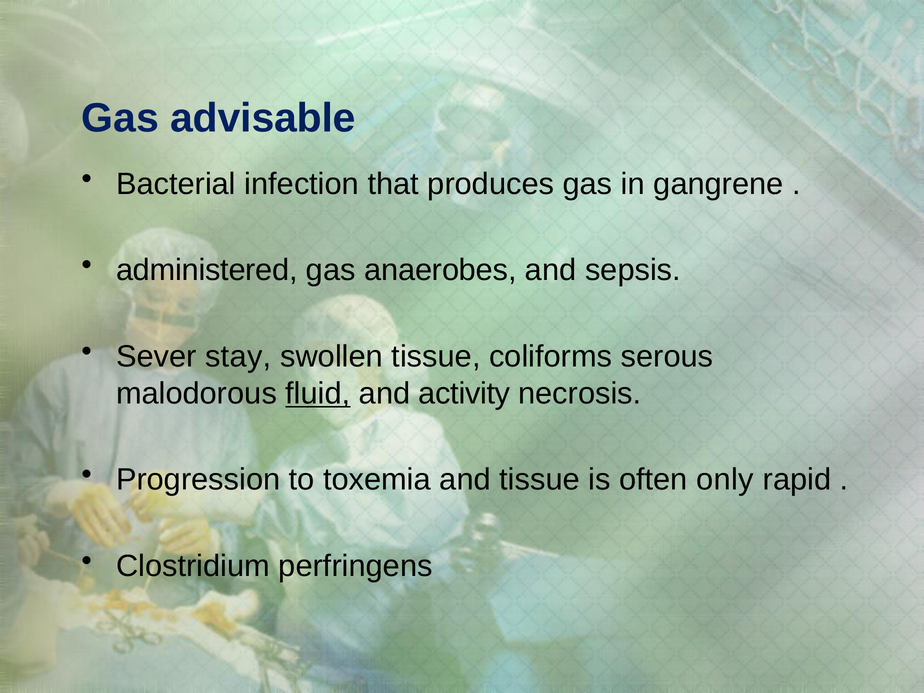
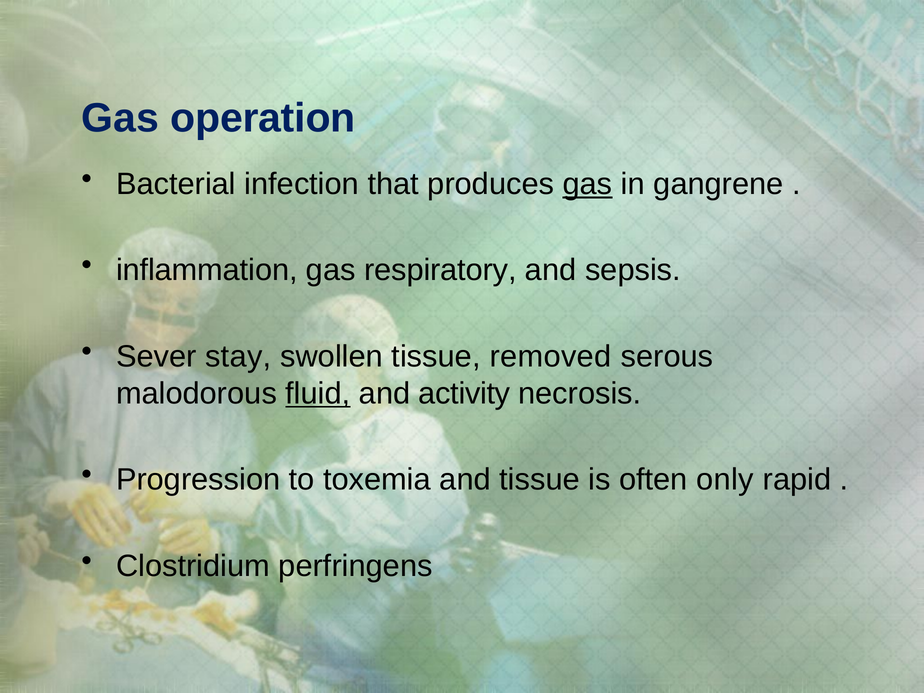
advisable: advisable -> operation (263, 118)
gas underline: none -> present (587, 184)
administered: administered -> inflammation (207, 270)
anaerobes: anaerobes -> respiratory (440, 270)
coliforms: coliforms -> removed (551, 357)
